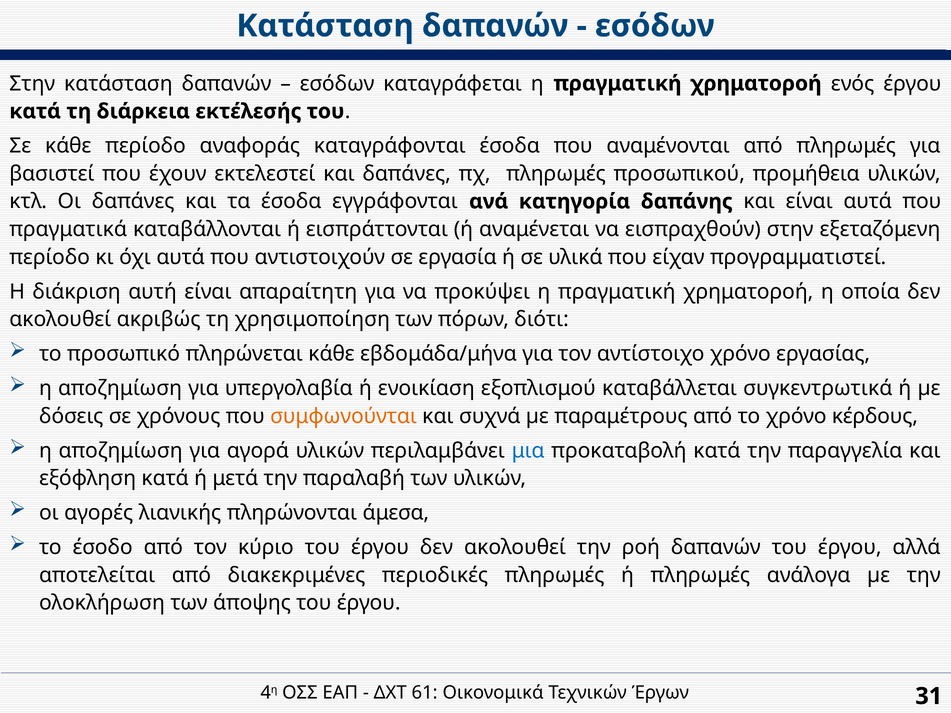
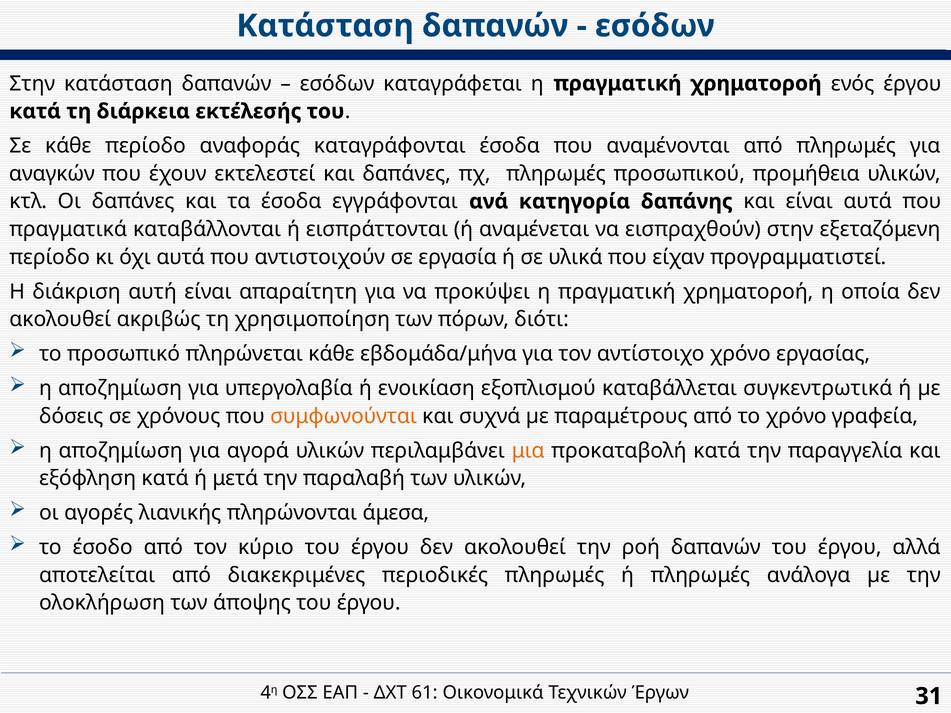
βασιστεί: βασιστεί -> αναγκών (52, 174)
κέρδους: κέρδους -> γραφεία (875, 416)
μια colour: blue -> orange (528, 451)
